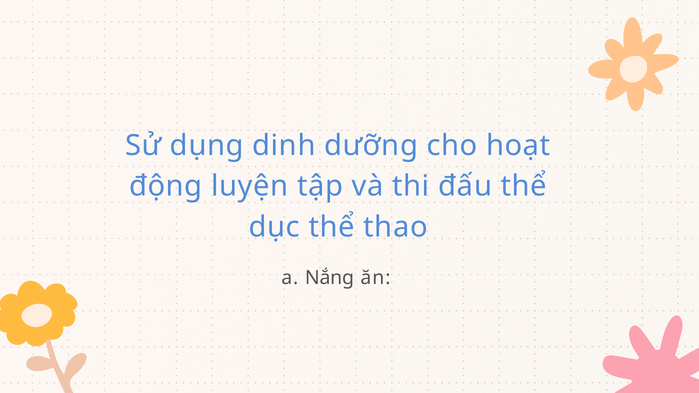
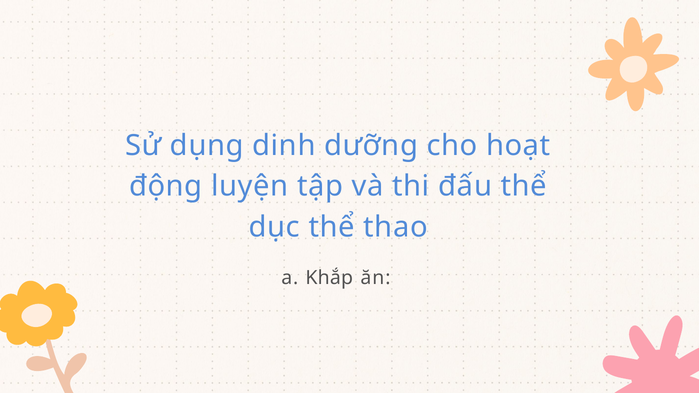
Nắng: Nắng -> Khắp (329, 278)
